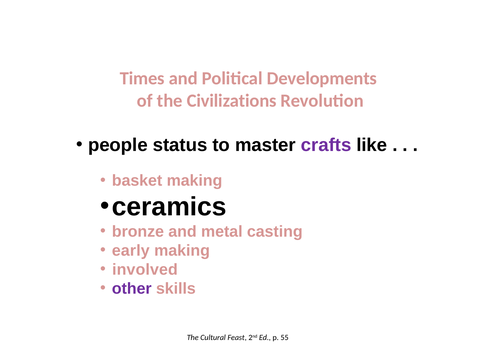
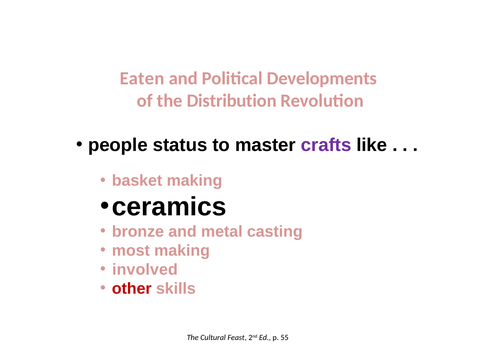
Times: Times -> Eaten (142, 79)
Civilizations: Civilizations -> Distribution (232, 101)
early: early -> most (131, 251)
other colour: purple -> red (132, 289)
